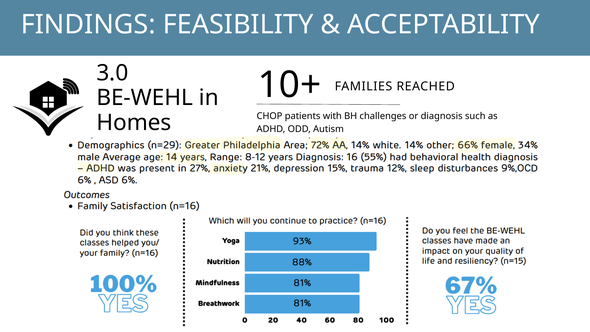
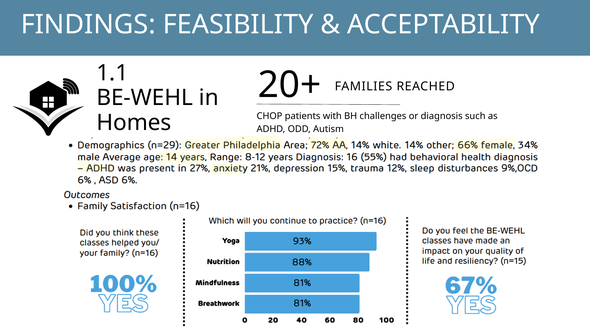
3.0: 3.0 -> 1.1 (112, 73)
10+: 10+ -> 20+ (289, 85)
